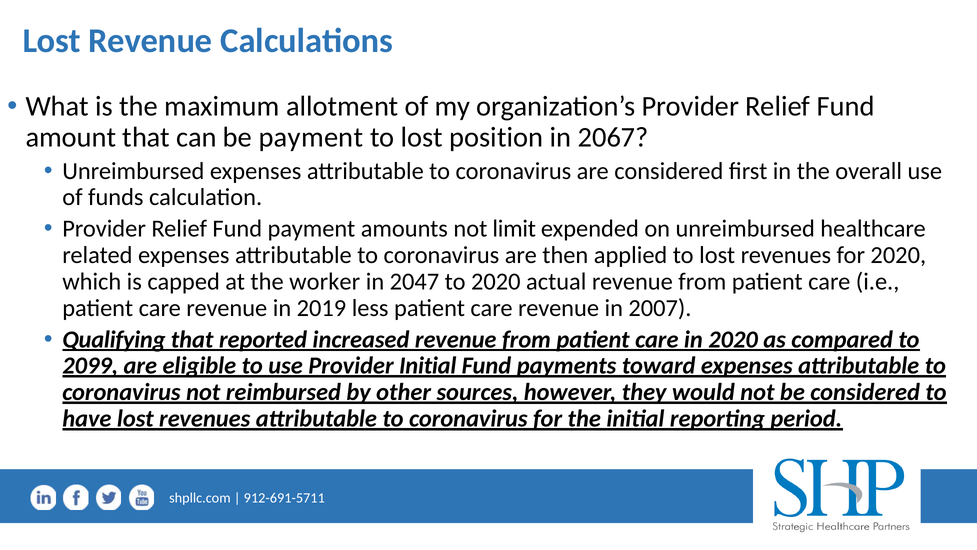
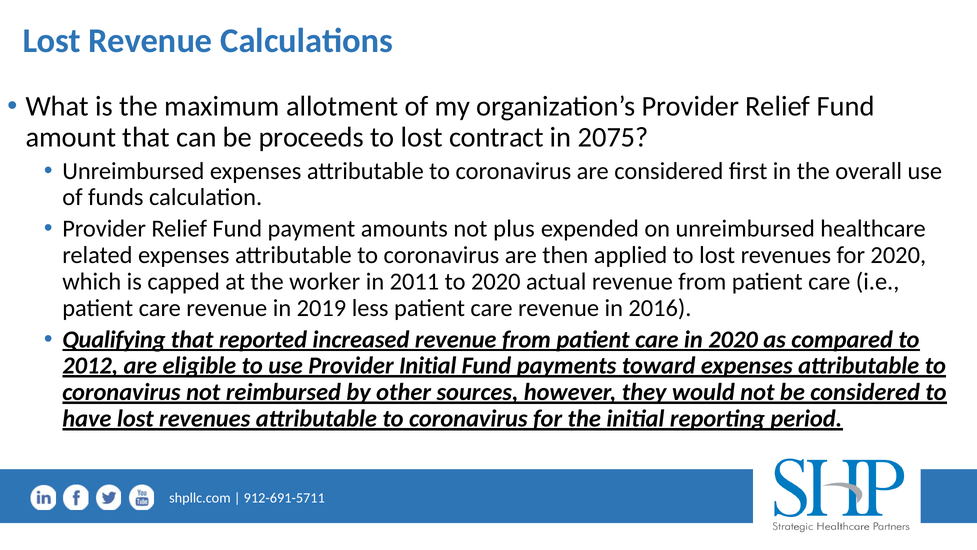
be payment: payment -> proceeds (311, 137)
position: position -> contract (496, 137)
2067: 2067 -> 2075 (613, 137)
limit: limit -> plus (514, 229)
2047: 2047 -> 2011 (414, 281)
2007: 2007 -> 2016 (660, 308)
2099: 2099 -> 2012 (90, 366)
